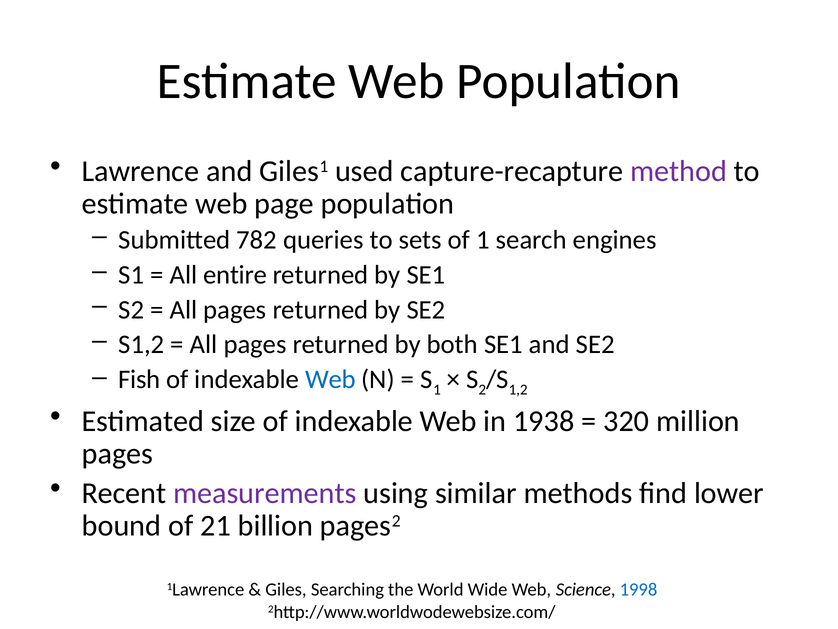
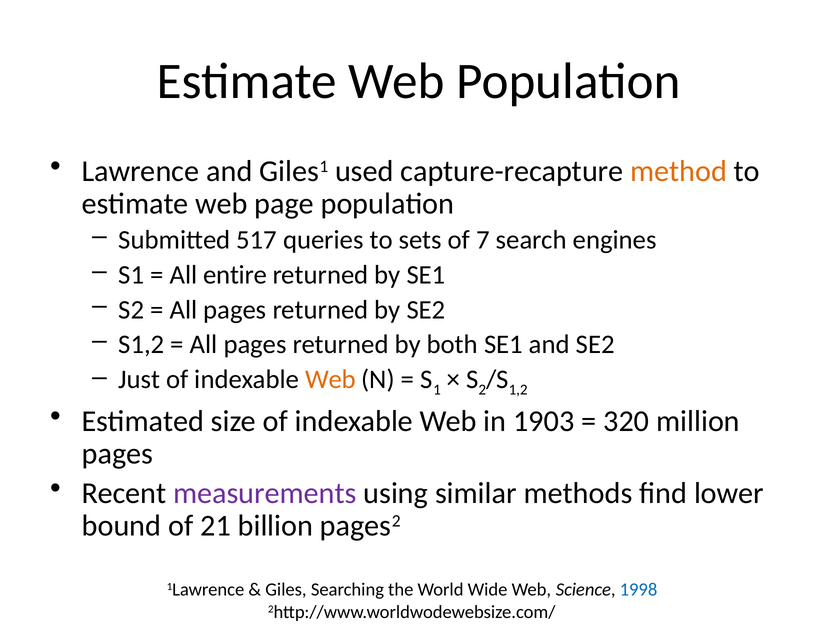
method colour: purple -> orange (679, 171)
782: 782 -> 517 (257, 240)
of 1: 1 -> 7 (483, 240)
Fish: Fish -> Just (139, 379)
Web colour: blue -> orange (330, 379)
1938: 1938 -> 1903 (544, 421)
